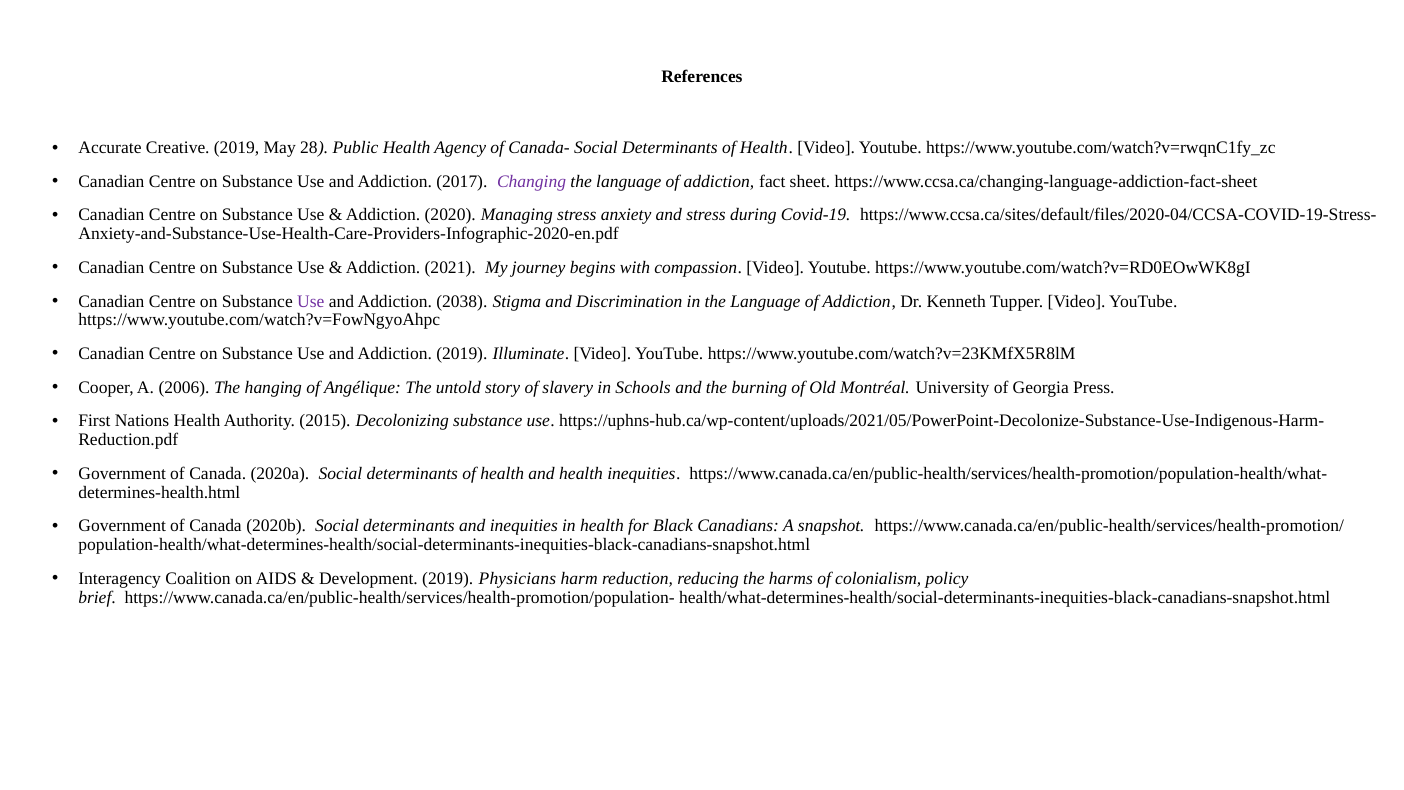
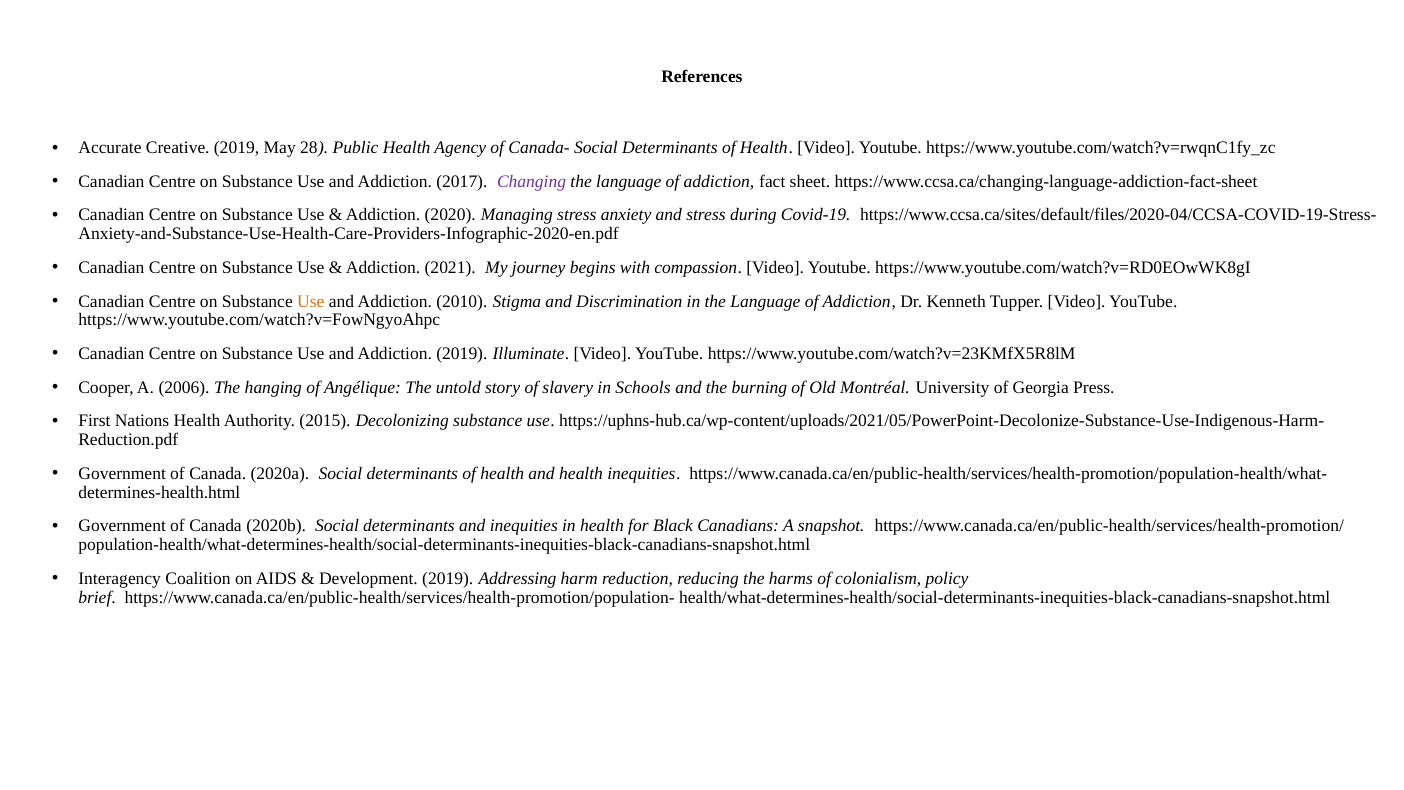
Use colour: purple -> orange (311, 301)
2038: 2038 -> 2010 (462, 301)
Physicians: Physicians -> Addressing (518, 578)
